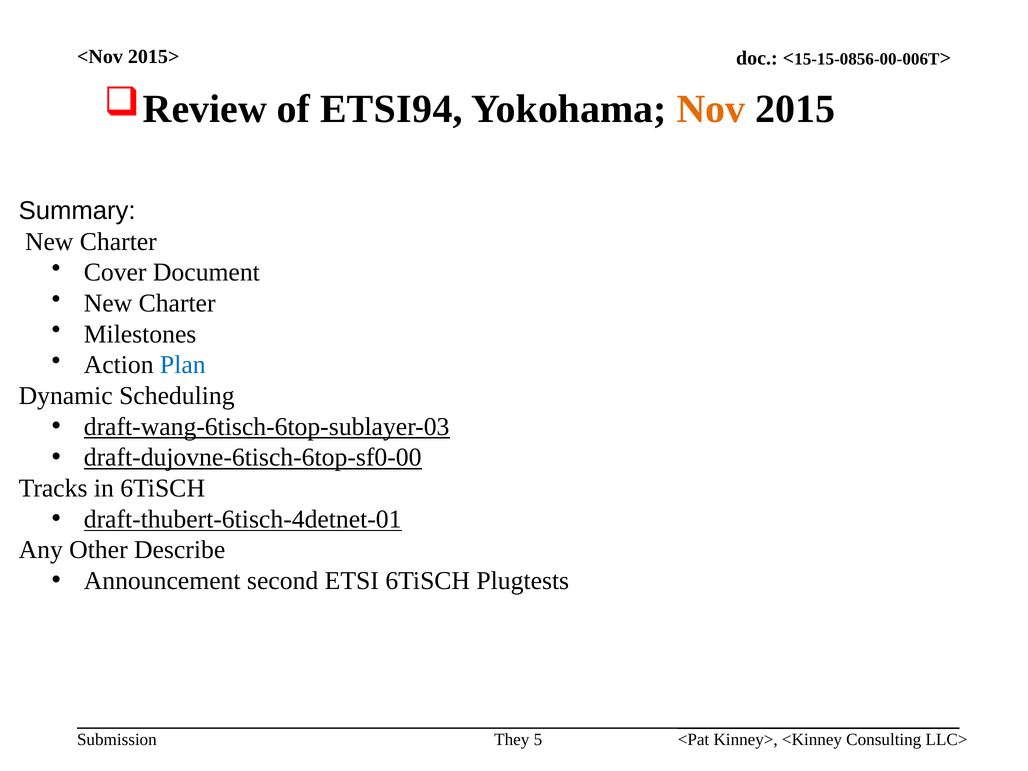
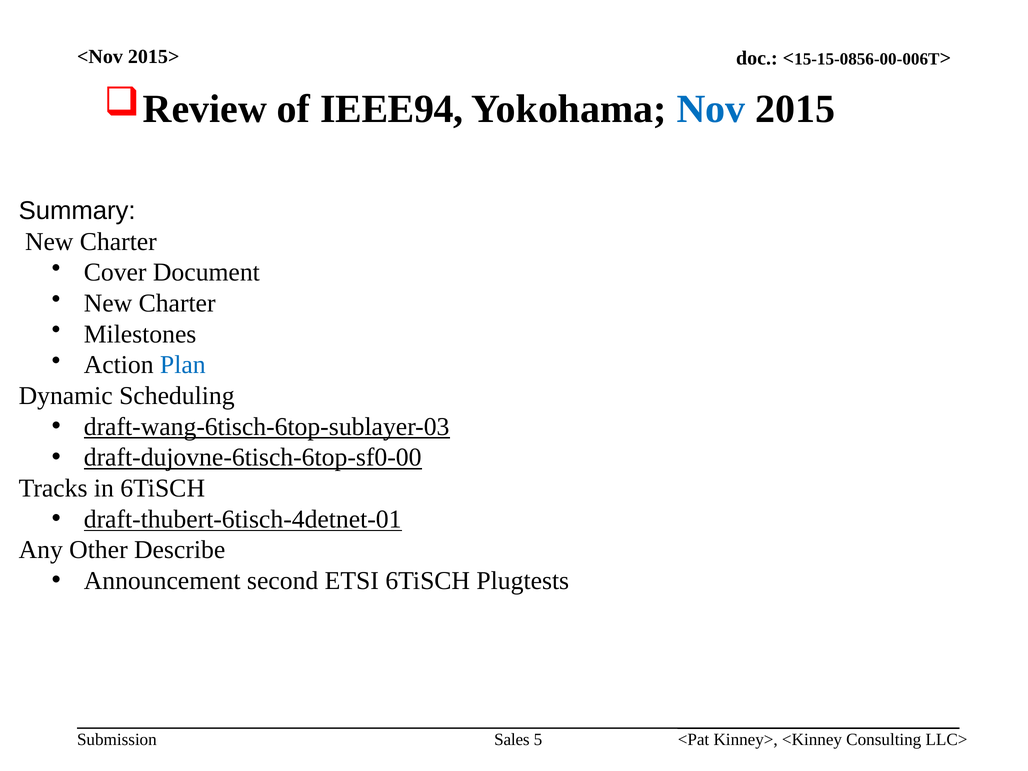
ETSI94: ETSI94 -> IEEE94 (392, 109)
Nov colour: orange -> blue (711, 109)
They: They -> Sales (512, 739)
